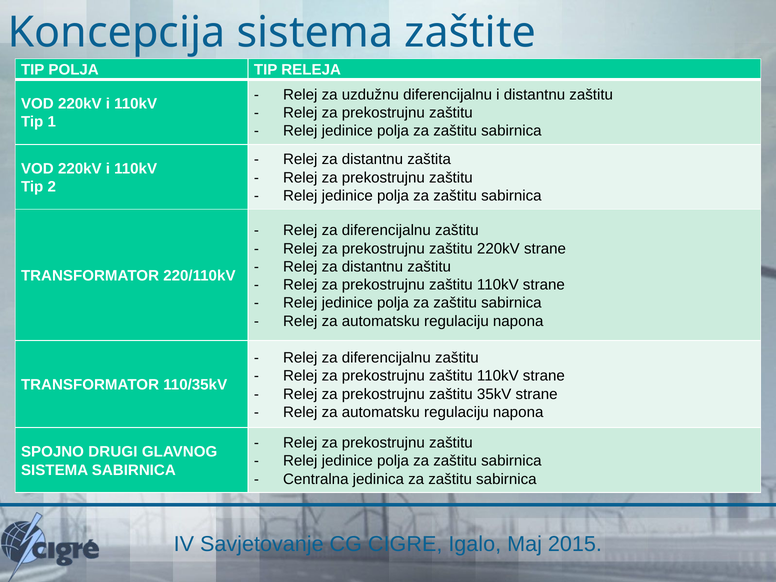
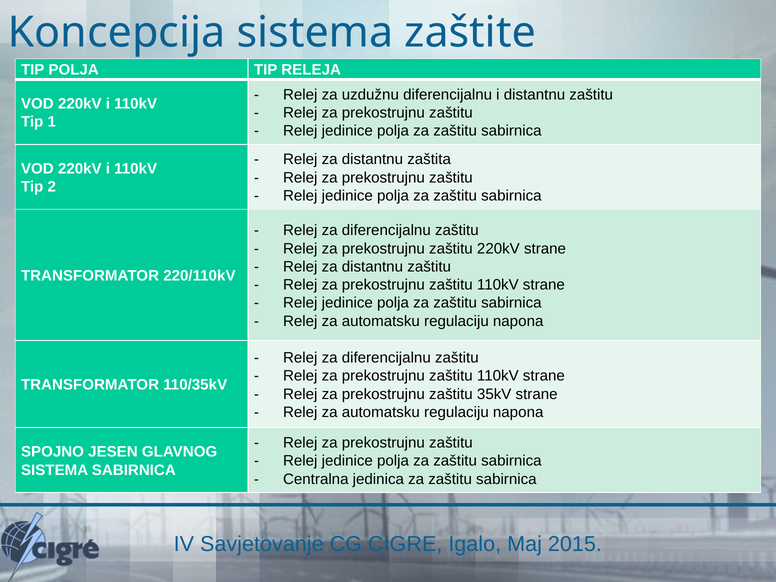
DRUGI: DRUGI -> JESEN (113, 452)
